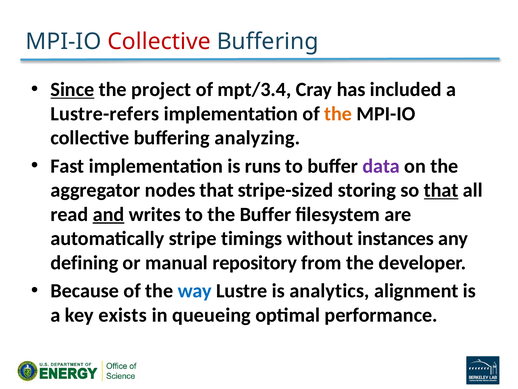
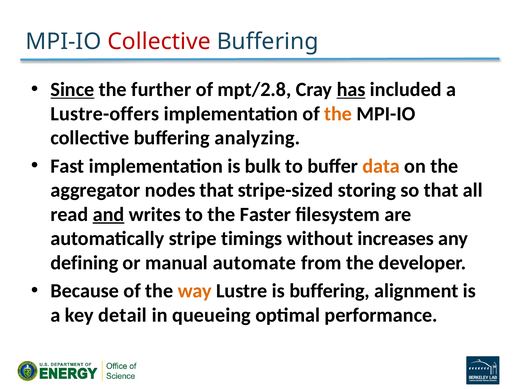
project: project -> further (161, 89)
mpt/3.4: mpt/3.4 -> mpt/2.8 (254, 89)
has underline: none -> present (351, 89)
Lustre-refers: Lustre-refers -> Lustre-offers (105, 114)
runs: runs -> bulk (263, 166)
data colour: purple -> orange (381, 166)
that underline: present -> none (441, 190)
the Buffer: Buffer -> Faster (265, 214)
instances: instances -> increases (396, 238)
repository: repository -> automate (254, 262)
way colour: blue -> orange (195, 291)
is analytics: analytics -> buffering (330, 291)
exists: exists -> detail (123, 315)
